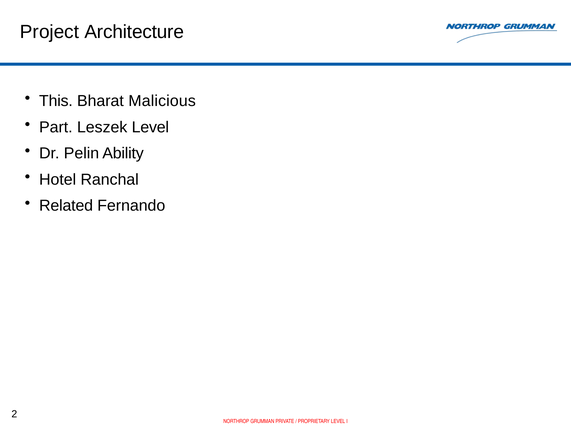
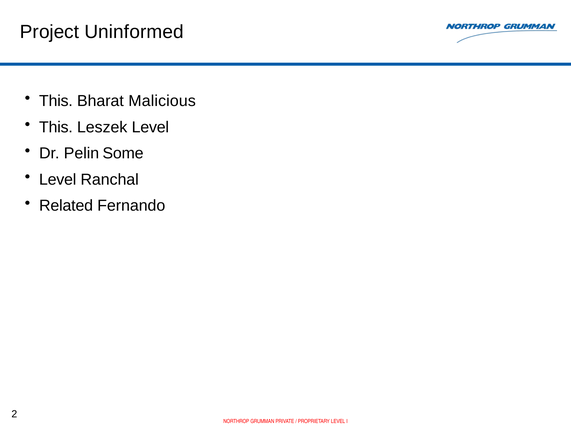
Architecture: Architecture -> Uninformed (134, 32)
Part: Part -> This (56, 127)
Ability: Ability -> Some (123, 153)
Hotel: Hotel -> Level (58, 180)
